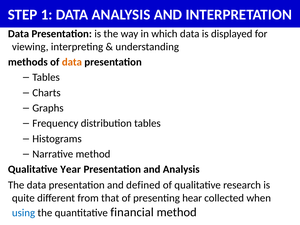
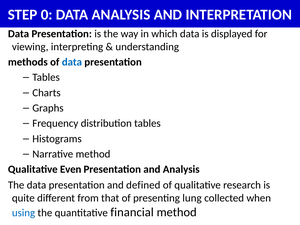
1: 1 -> 0 (47, 15)
data colour: orange -> blue (72, 62)
Year: Year -> Even (71, 169)
hear: hear -> lung (192, 198)
